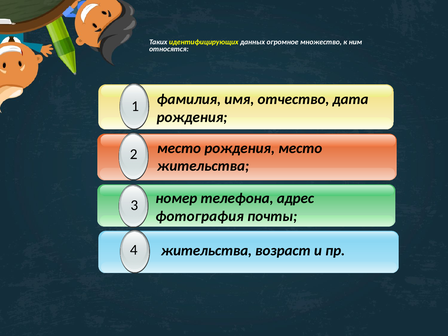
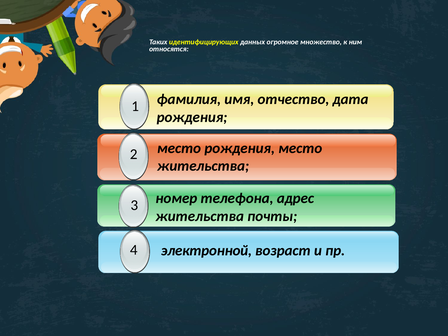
фотография: фотография -> жительства (200, 216)
жительства: жительства -> электронной (206, 251)
